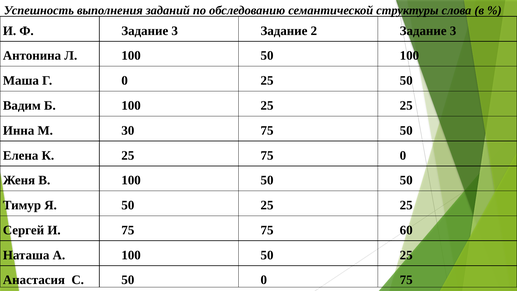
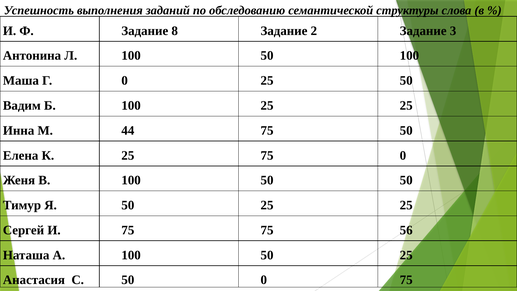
Ф Задание 3: 3 -> 8 (175, 31)
30: 30 -> 44 (128, 130)
60: 60 -> 56 (406, 230)
